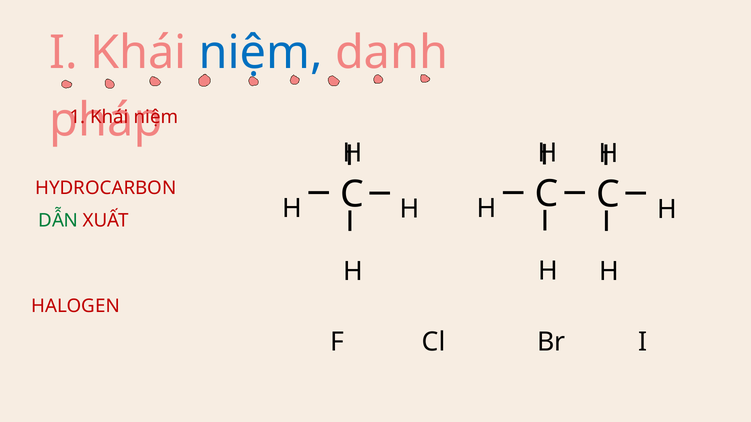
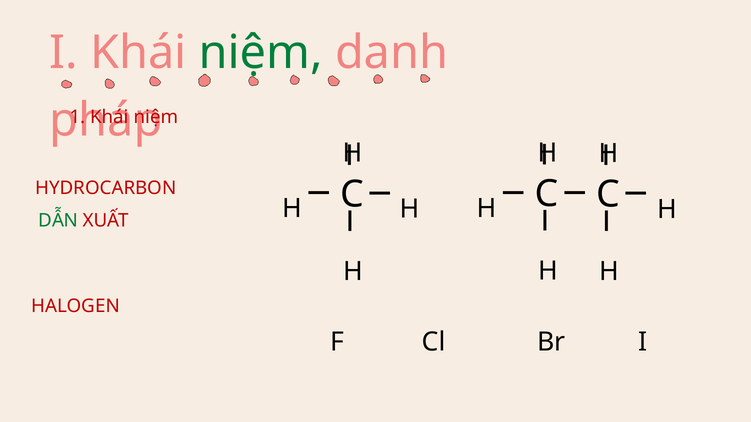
niệm colour: blue -> green (261, 53)
